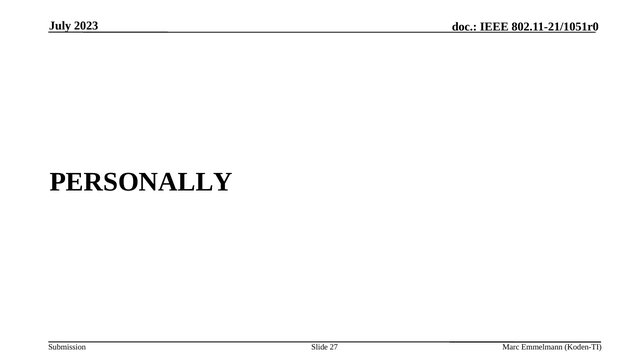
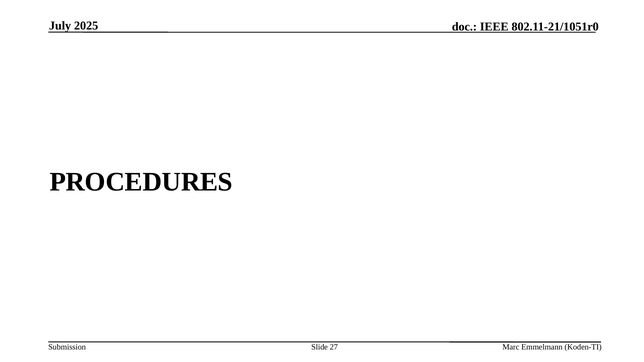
2023: 2023 -> 2025 (86, 26)
PERSONALLY: PERSONALLY -> PROCEDURES (141, 182)
